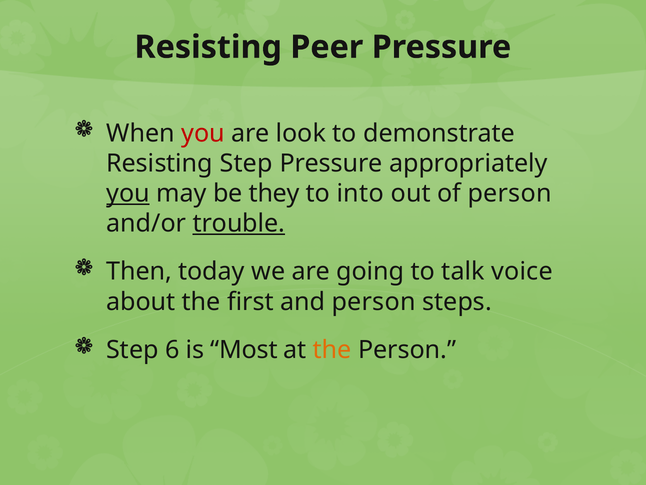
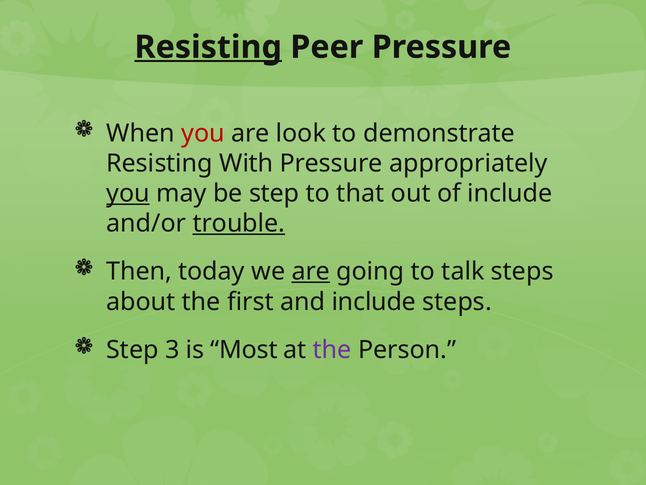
Resisting underline: none -> present (208, 47)
Resisting Step: Step -> With (246, 163)
be they: they -> step (274, 193)
into: into -> that (360, 193)
of person: person -> include (510, 193)
are underline: none -> present (311, 271)
talk voice: voice -> steps (522, 271)
and person: person -> include (374, 301)
6: 6 -> 3 (172, 350)
the colour: orange -> purple (332, 350)
